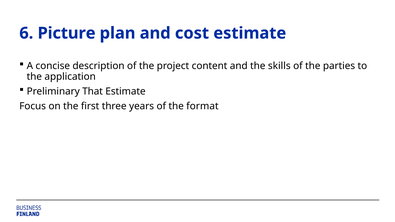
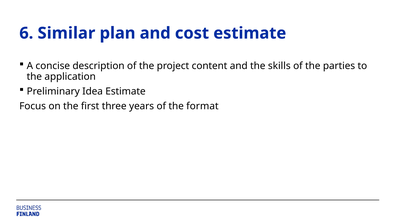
Picture: Picture -> Similar (66, 33)
That: That -> Idea (93, 91)
